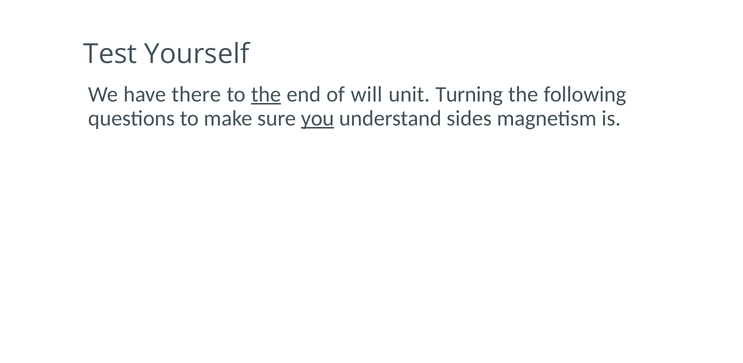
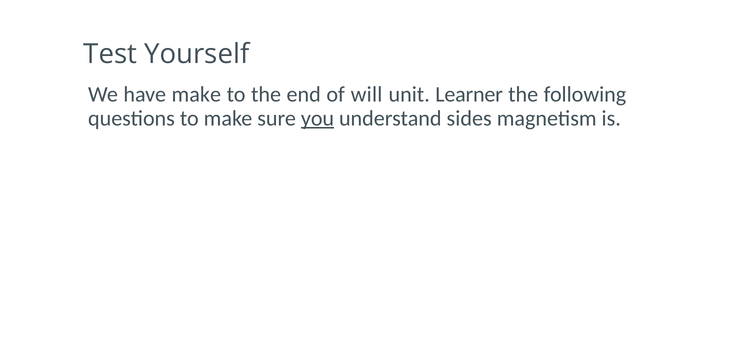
have there: there -> make (196, 94)
the underline: present -> none (266, 94)
Turning: Turning -> Learner (469, 94)
